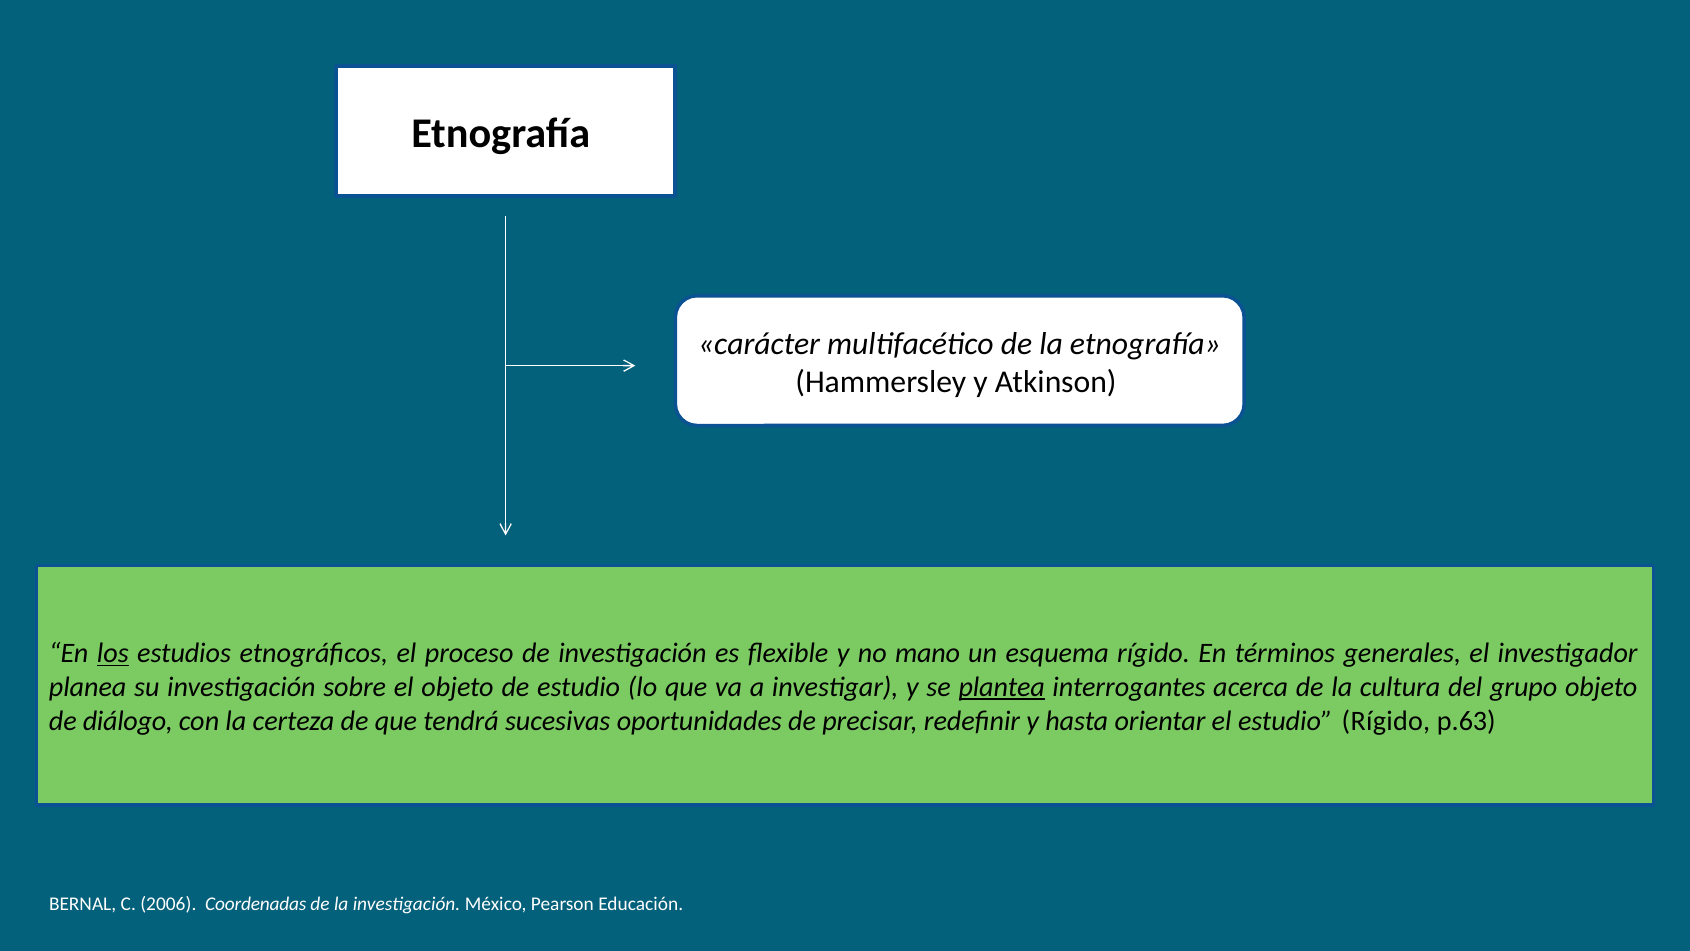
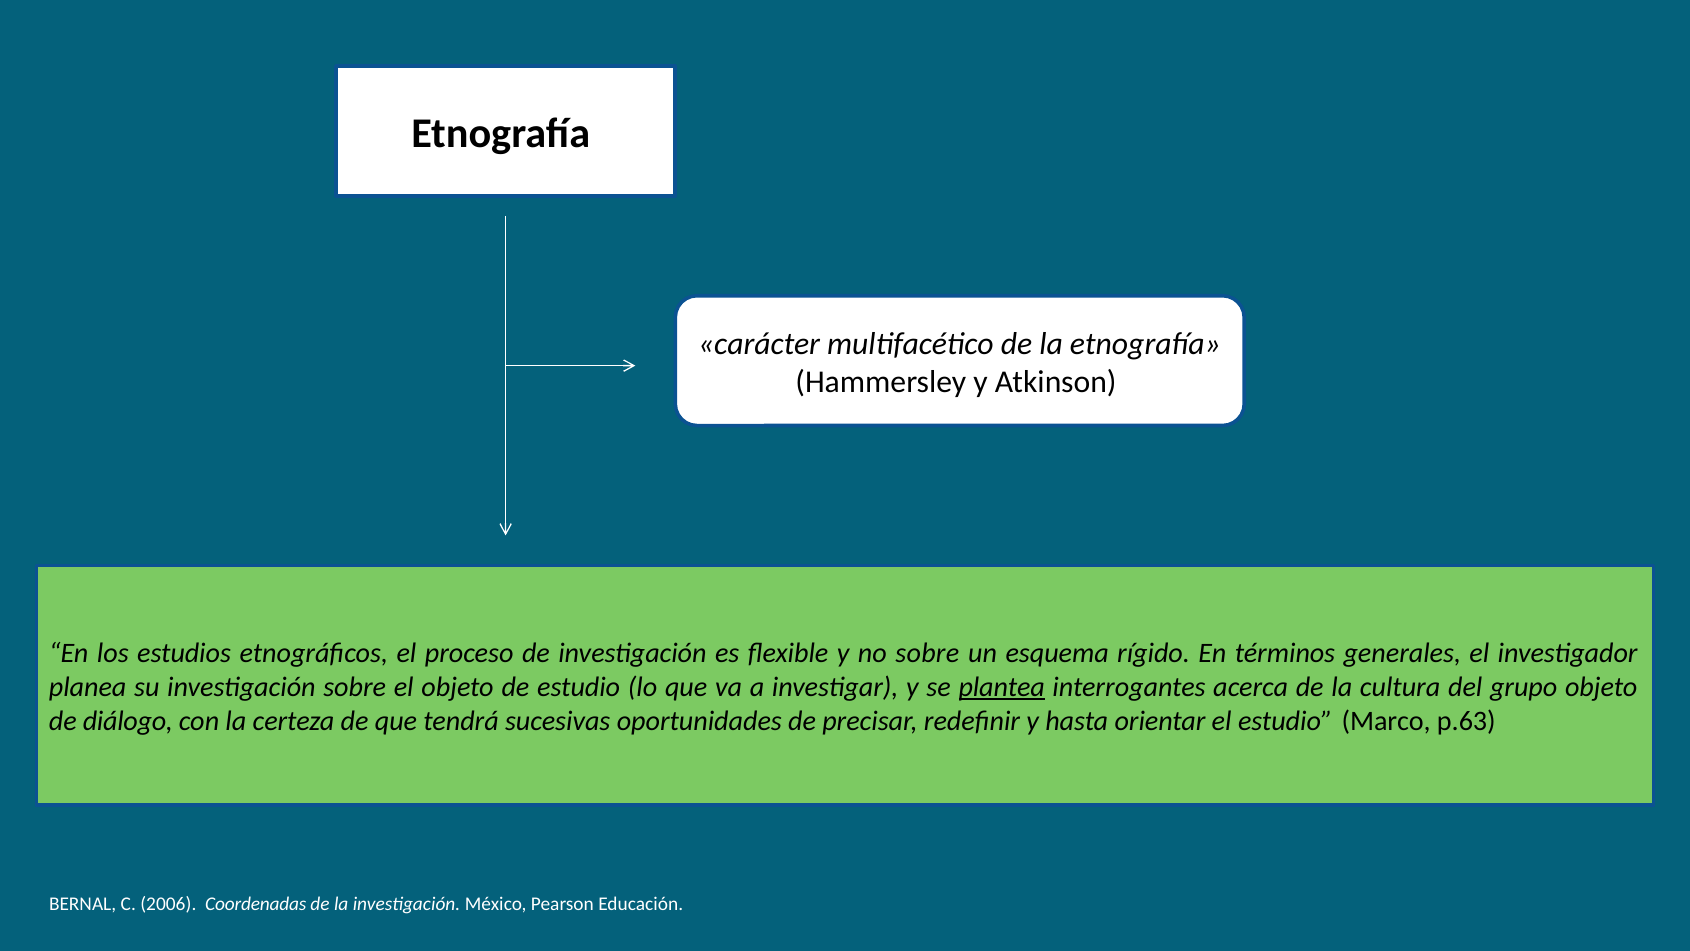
los underline: present -> none (113, 653)
no mano: mano -> sobre (927, 653)
estudio Rígido: Rígido -> Marco (1386, 721)
